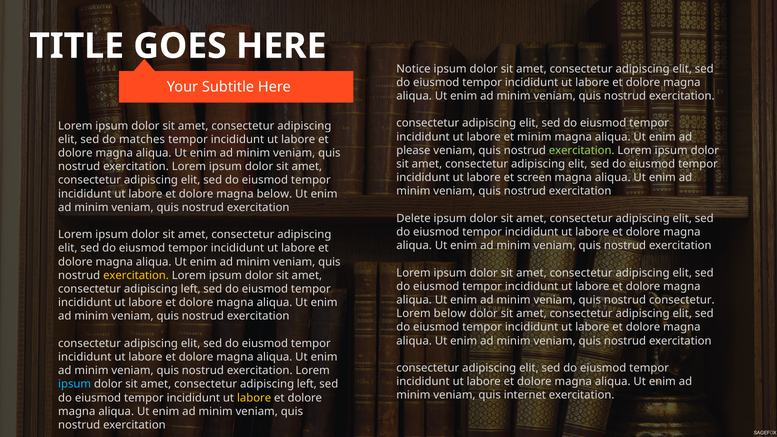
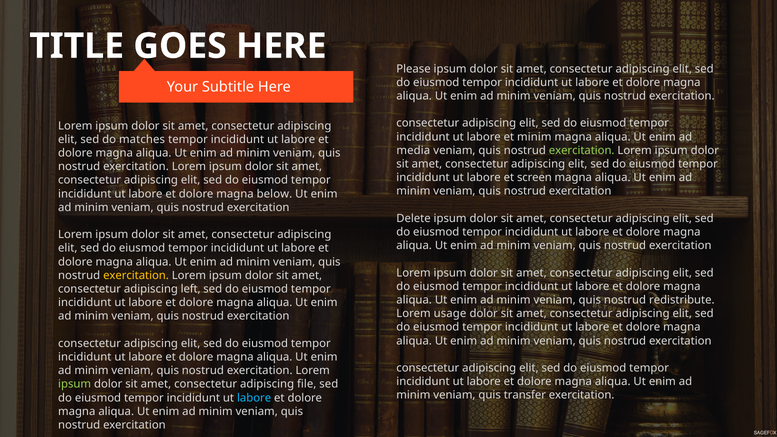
Notice: Notice -> Please (414, 69)
please: please -> media (413, 150)
nostrud consectetur: consectetur -> redistribute (682, 300)
Lorem below: below -> usage (450, 314)
ipsum colour: light blue -> light green (75, 384)
left: left -> file (307, 384)
internet: internet -> transfer (525, 395)
labore colour: yellow -> light blue (254, 398)
